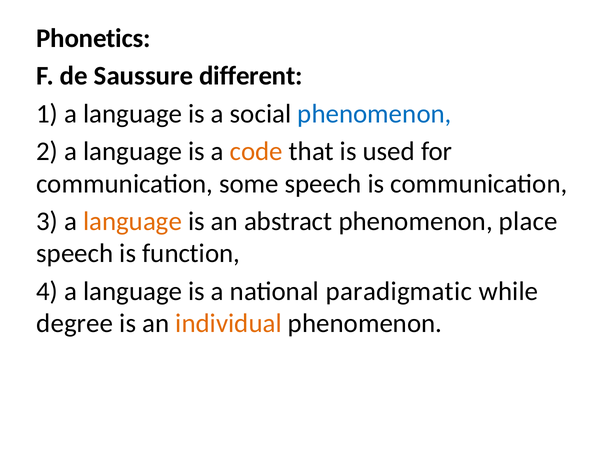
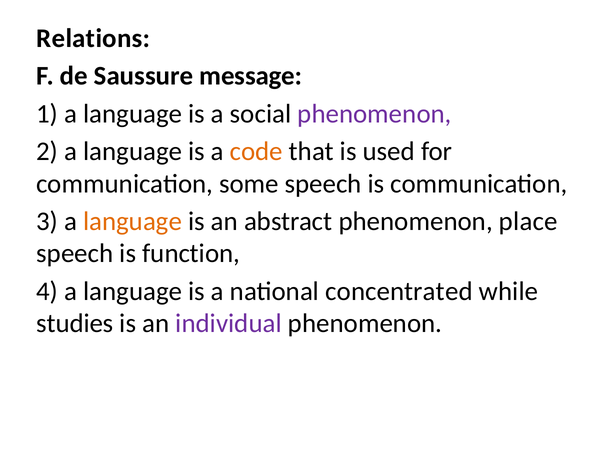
Phonetics: Phonetics -> Relations (93, 38)
different: different -> message (251, 76)
phenomenon colour: blue -> purple (375, 114)
paradigmatic: paradigmatic -> concentrated (399, 292)
degree: degree -> studies (75, 324)
individual colour: orange -> purple (229, 324)
